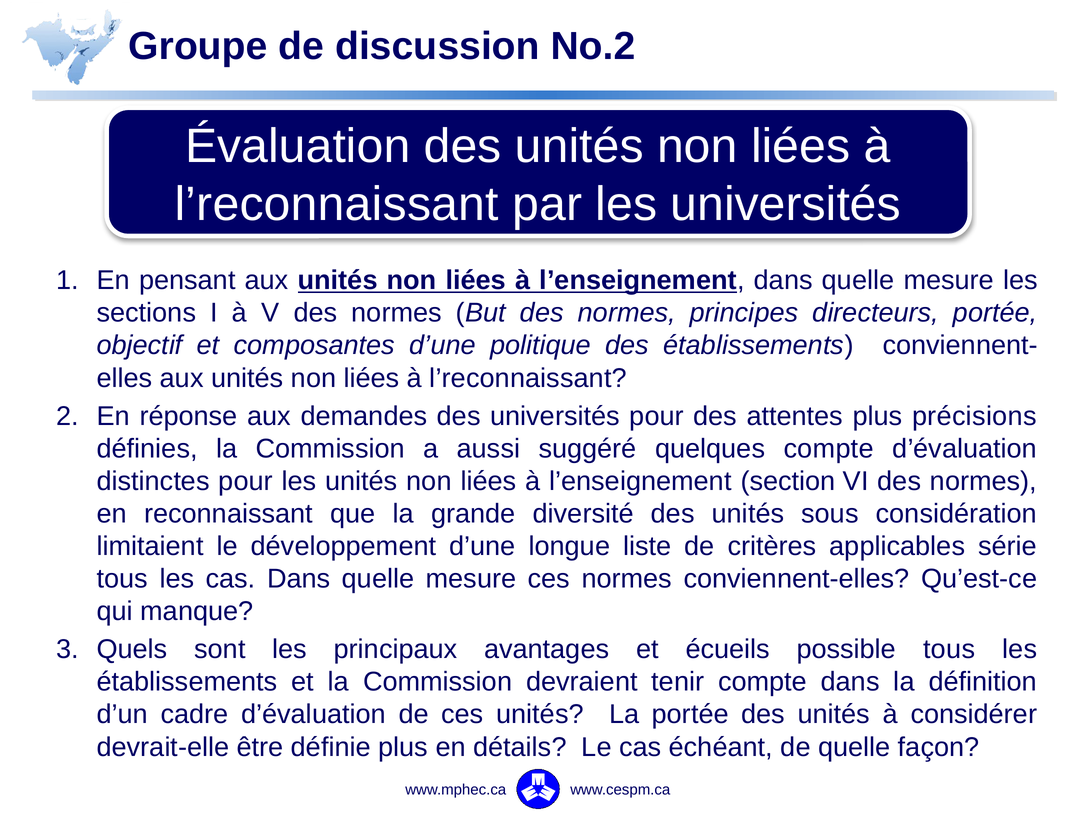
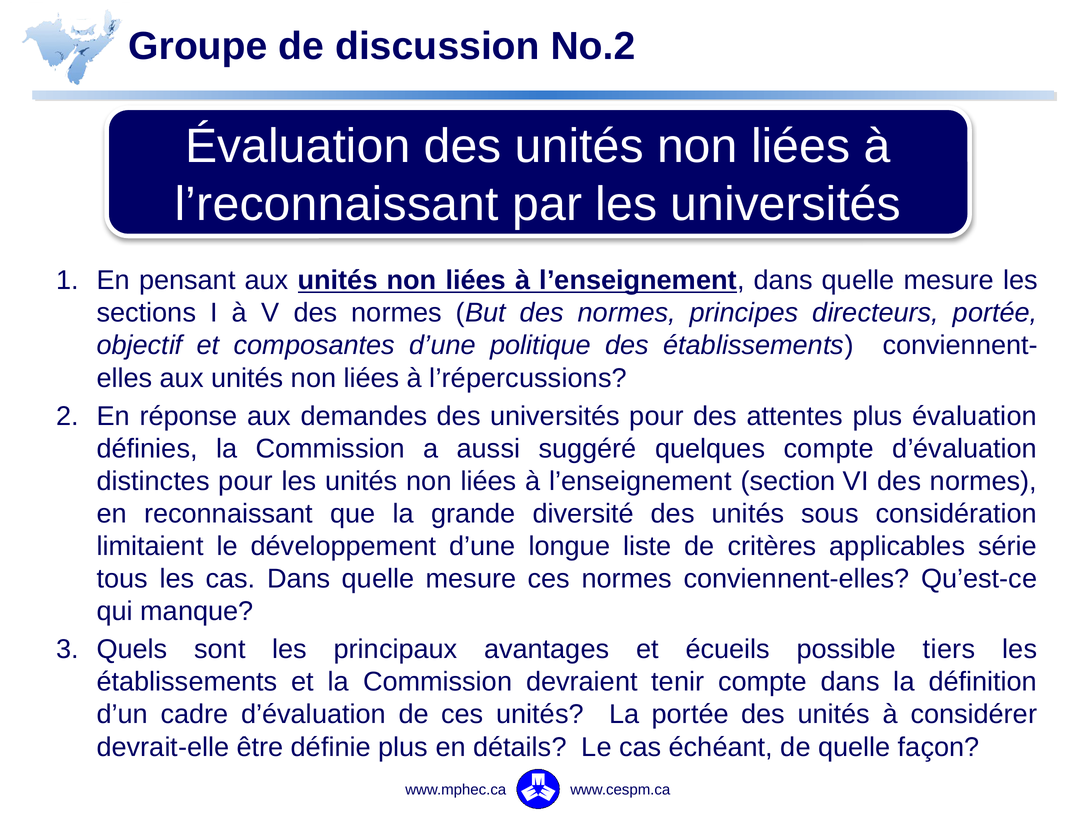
l’reconnaissant: l’reconnaissant -> l’répercussions (528, 378)
plus précisions: précisions -> évaluation (974, 416)
possible tous: tous -> tiers (949, 649)
